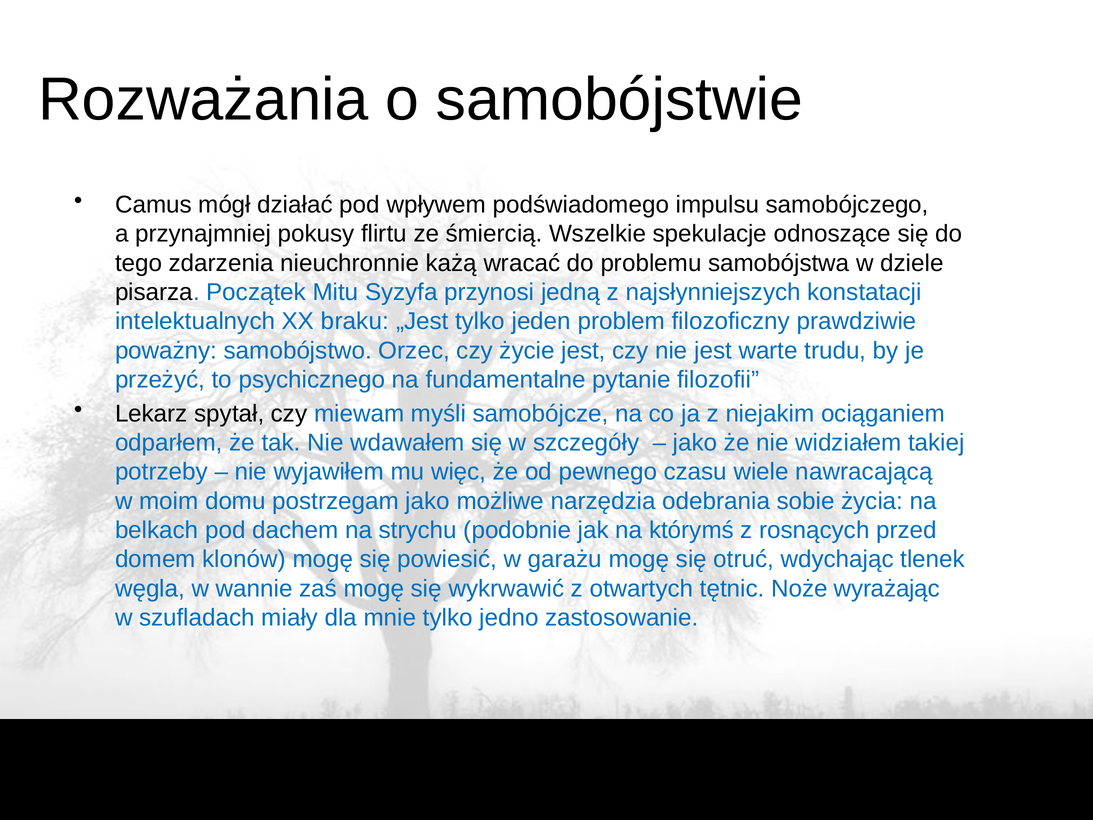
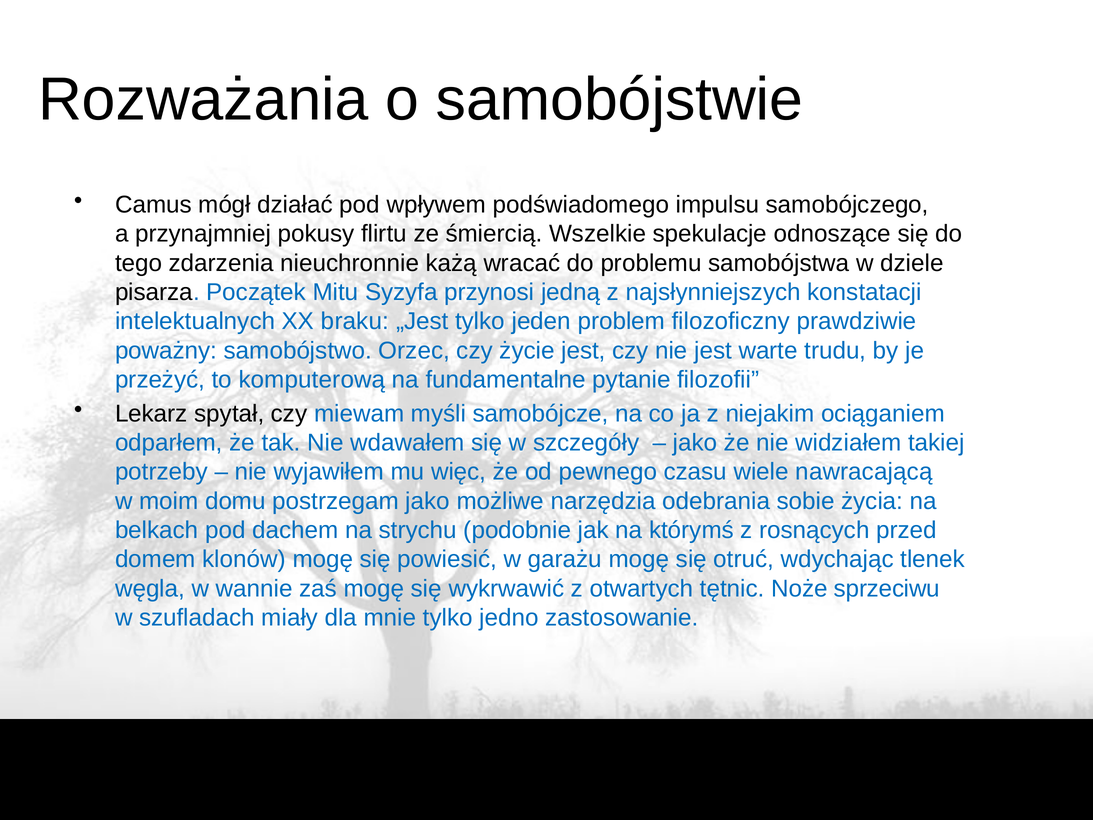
psychicznego: psychicznego -> komputerową (312, 380)
wyrażając: wyrażając -> sprzeciwu (887, 588)
